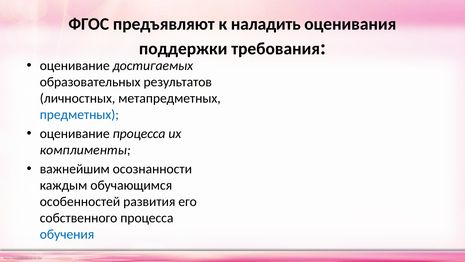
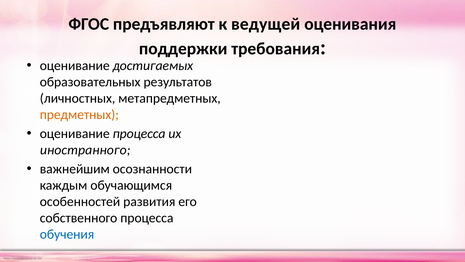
наладить: наладить -> ведущей (266, 24)
предметных colour: blue -> orange (79, 114)
комплименты: комплименты -> иностранного (85, 150)
